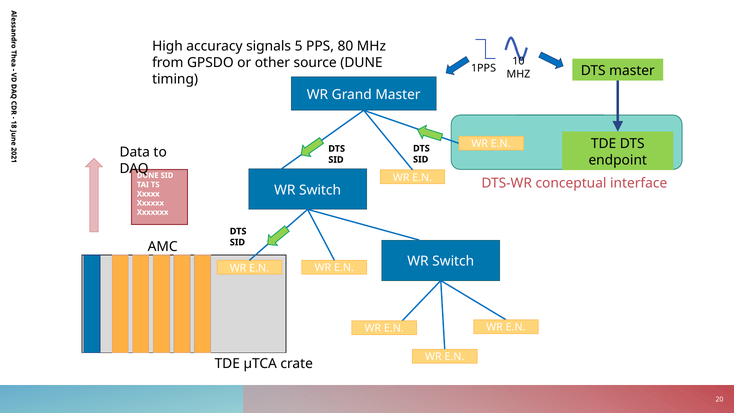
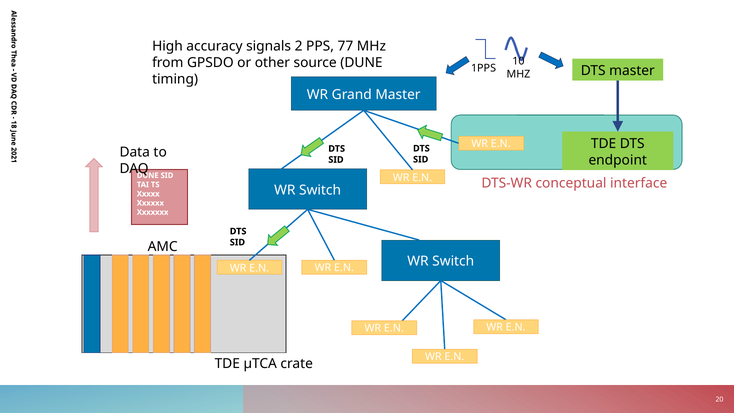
signals 5: 5 -> 2 (299, 46)
80: 80 -> 77 (345, 46)
